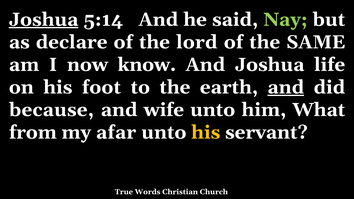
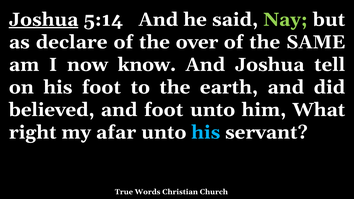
lord: lord -> over (197, 42)
life: life -> tell (330, 65)
and underline: present -> none (286, 87)
because: because -> believed (52, 110)
and wife: wife -> foot (164, 110)
from: from -> right (33, 132)
his colour: yellow -> light blue (206, 132)
